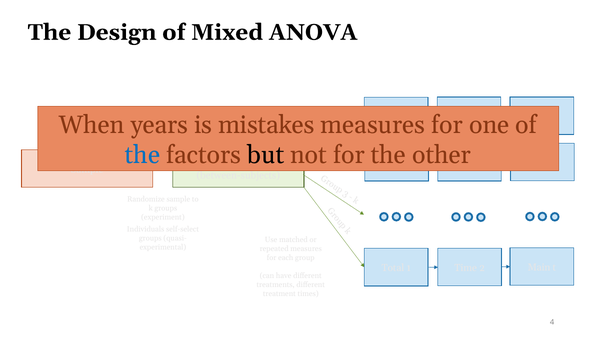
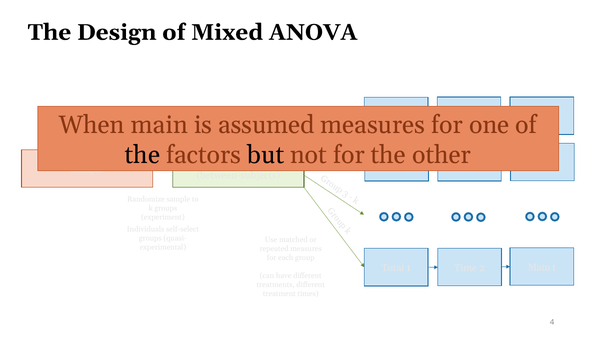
When years: years -> main (159, 125)
mistakes: mistakes -> assumed (266, 125)
the colour: blue -> black (142, 155)
